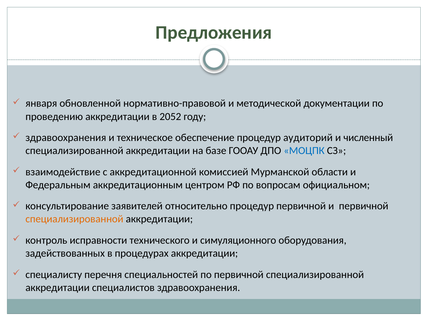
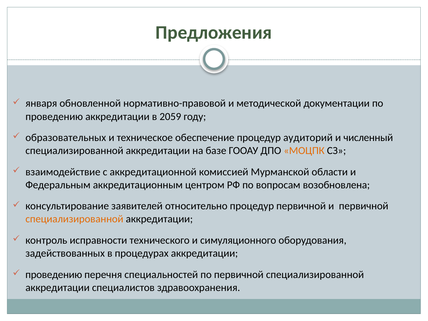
2052: 2052 -> 2059 (170, 117)
здравоохранения: здравоохранения -> образовательных (66, 138)
МОЦПК colour: blue -> orange (304, 151)
официальном: официальном -> возобновлена (336, 185)
специалисту: специалисту -> проведению (54, 274)
